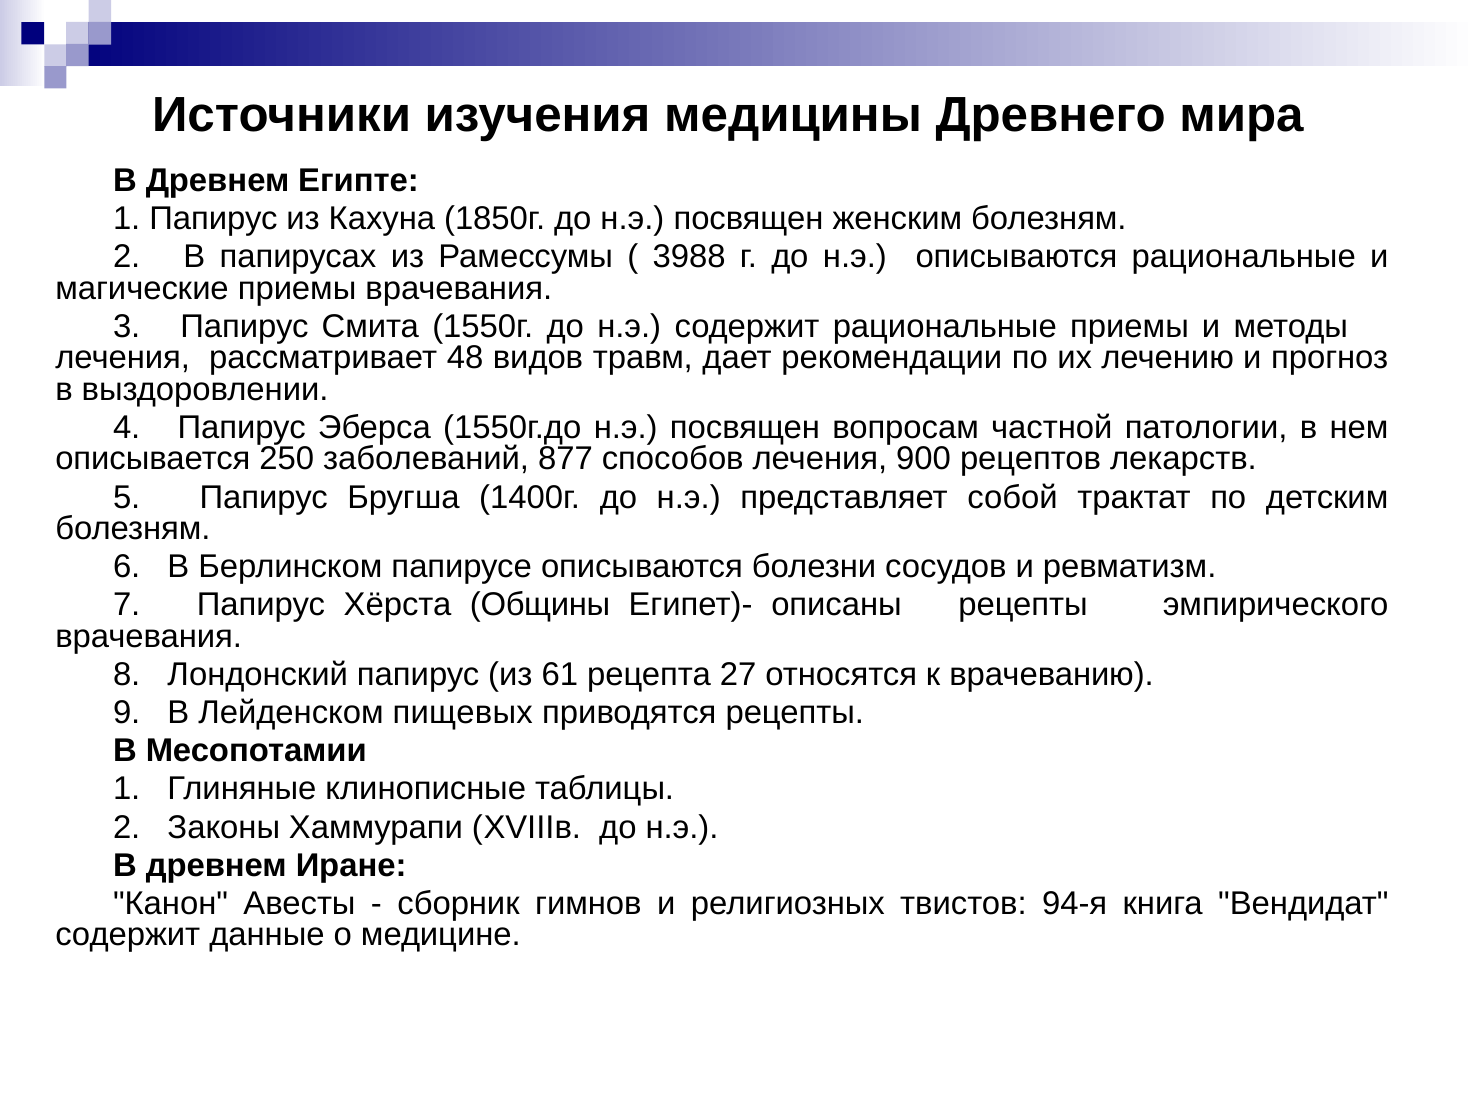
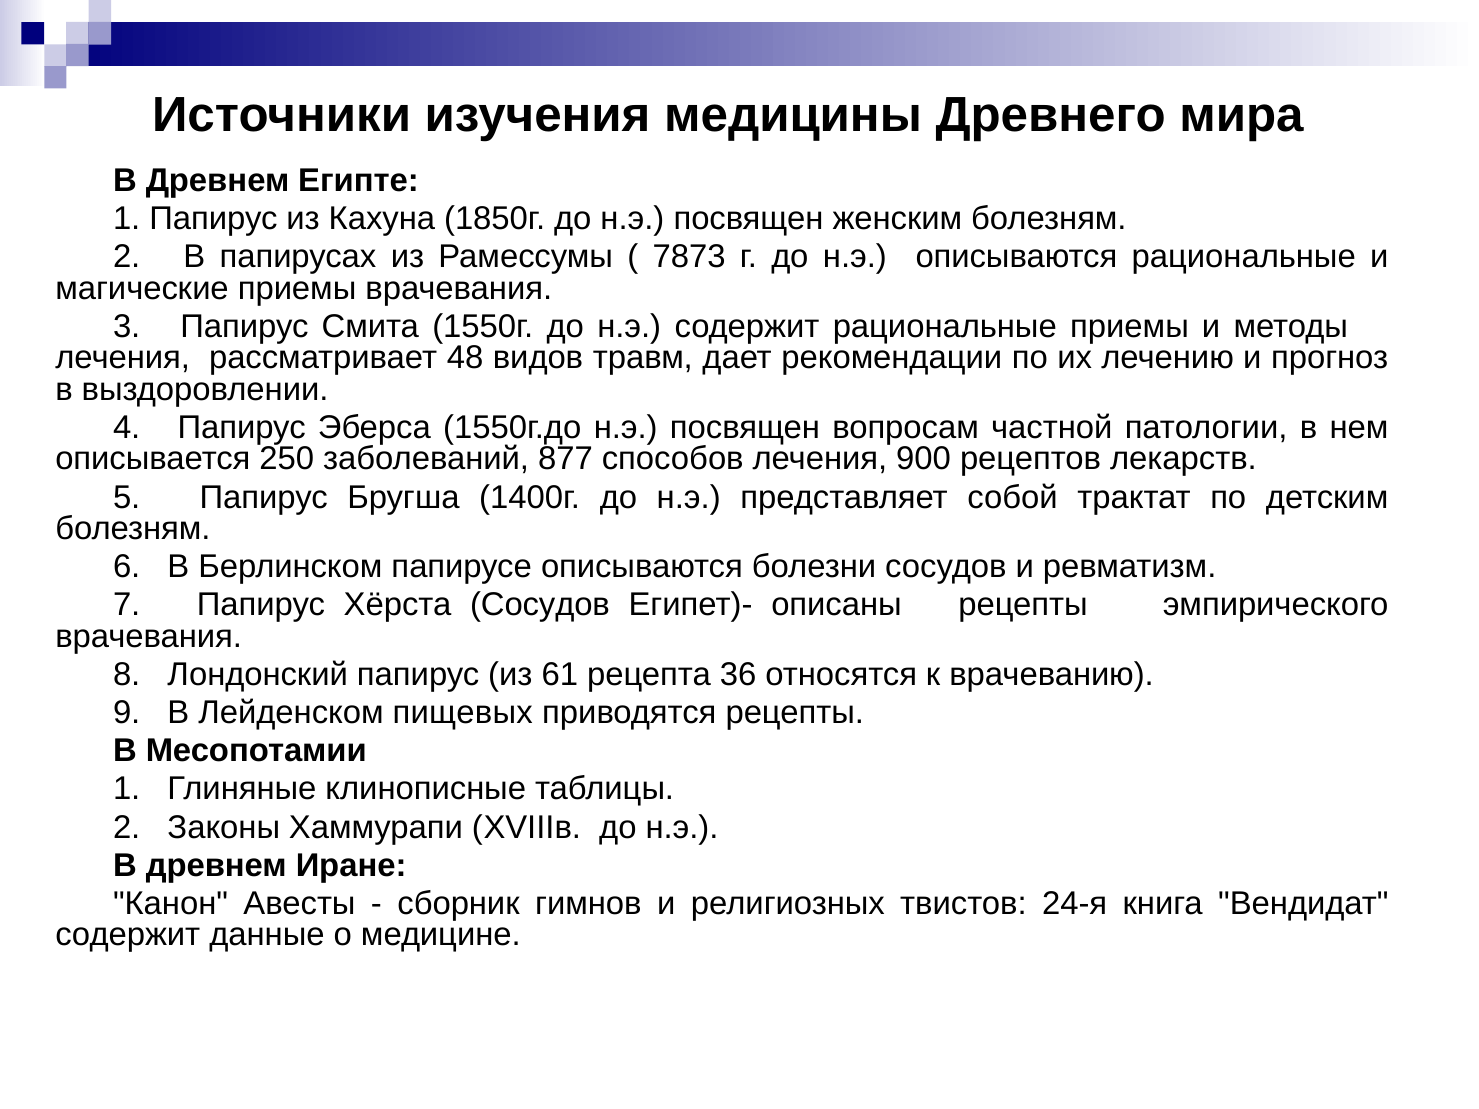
3988: 3988 -> 7873 (689, 257)
Хёрста Общины: Общины -> Сосудов (540, 605)
27: 27 -> 36 (738, 675)
94-я: 94-я -> 24-я (1075, 904)
